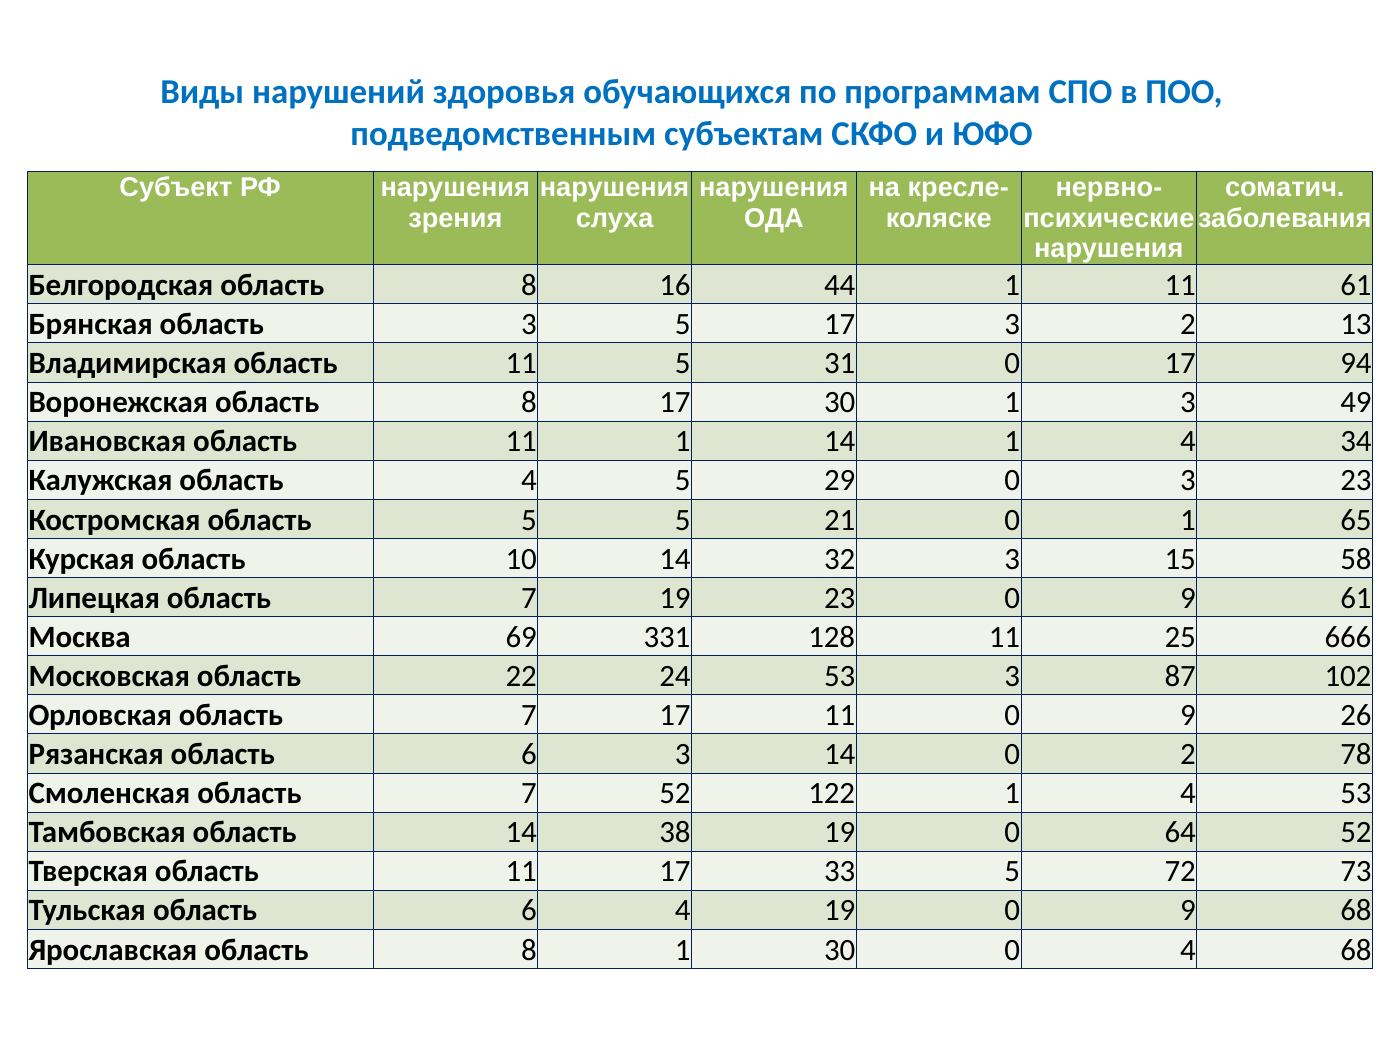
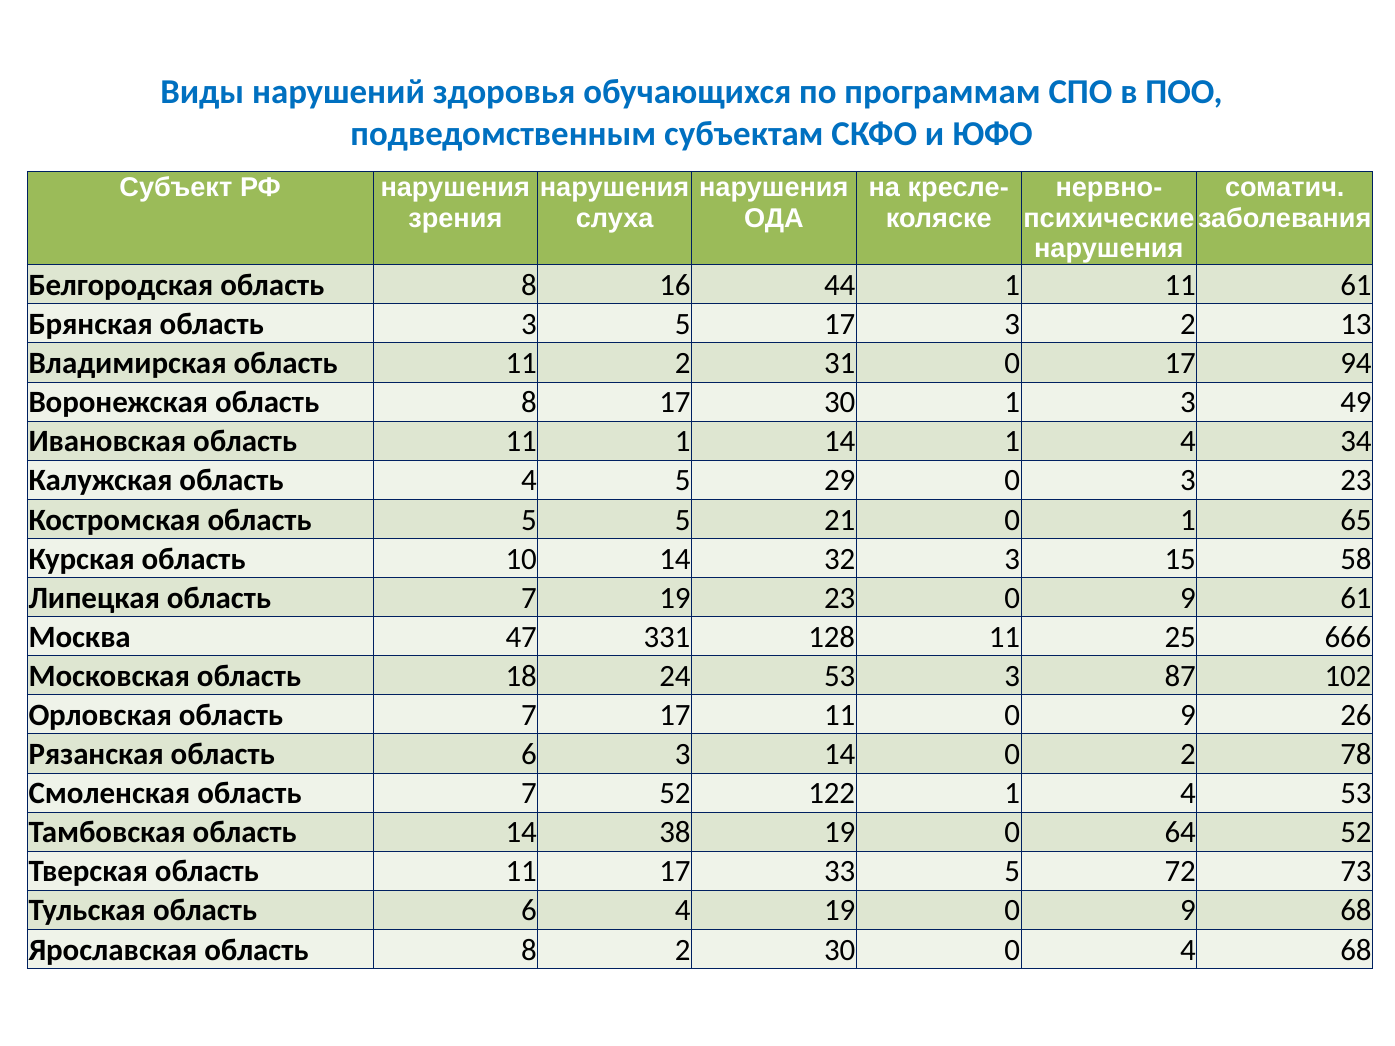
11 5: 5 -> 2 (683, 364)
69: 69 -> 47 (521, 637)
22: 22 -> 18 (521, 676)
8 1: 1 -> 2 (683, 950)
